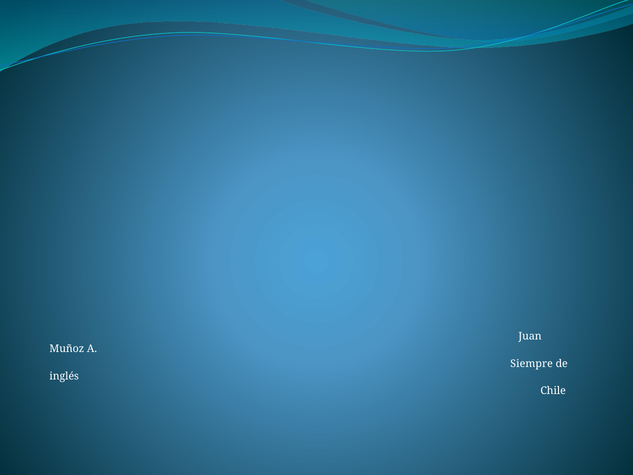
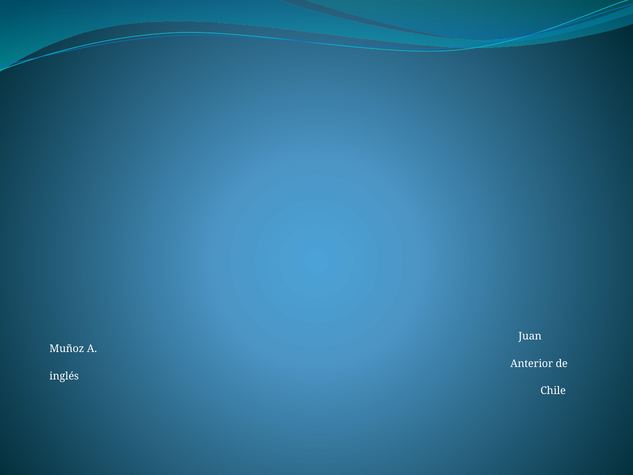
Siempre: Siempre -> Anterior (532, 363)
